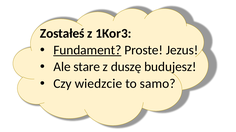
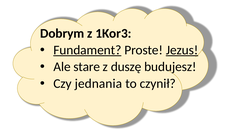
Zostałeś: Zostałeś -> Dobrym (62, 34)
Jezus underline: none -> present (182, 50)
wiedzcie: wiedzcie -> jednania (98, 84)
samo: samo -> czynił (158, 84)
